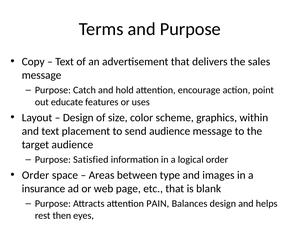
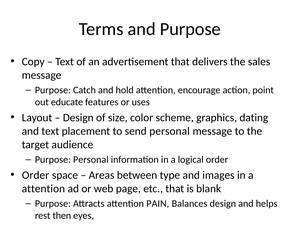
within: within -> dating (254, 118)
send audience: audience -> personal (170, 131)
Purpose Satisfied: Satisfied -> Personal (91, 160)
insurance: insurance -> attention (43, 189)
